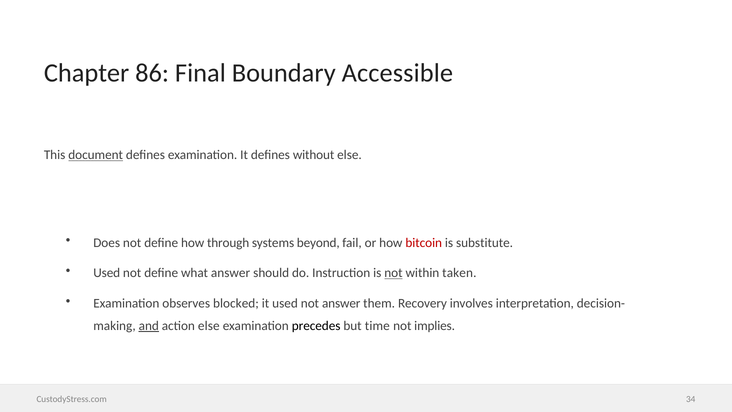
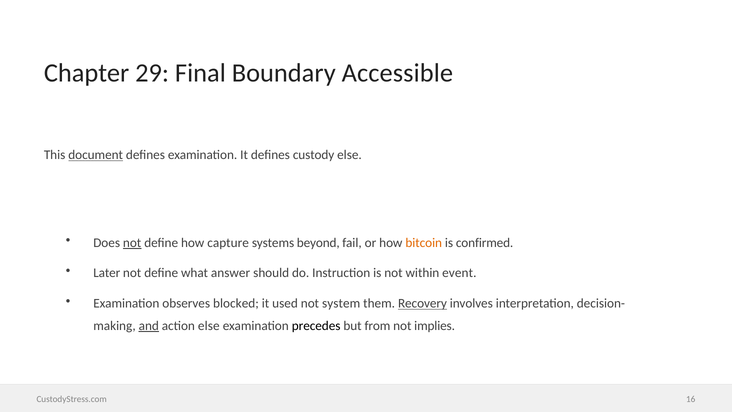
86: 86 -> 29 (152, 73)
without: without -> custody (314, 155)
not underline: none -> present (132, 243)
through: through -> capture (228, 243)
bitcoin colour: red -> orange (424, 243)
substitute: substitute -> confirmed (485, 243)
Used: Used -> Later (107, 273)
not underline: present -> none (393, 273)
taken: taken -> event (459, 273)
not answer: answer -> system (341, 303)
Recovery underline: none -> present (422, 303)
time: time -> from (377, 326)
34: 34 -> 16 (691, 399)
